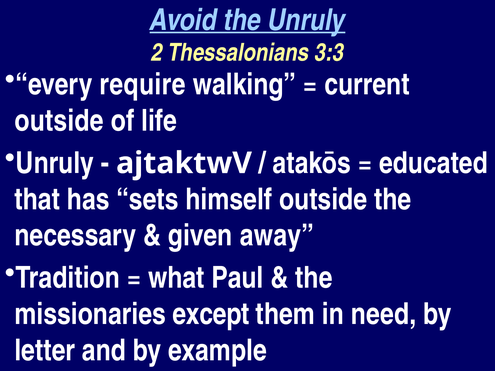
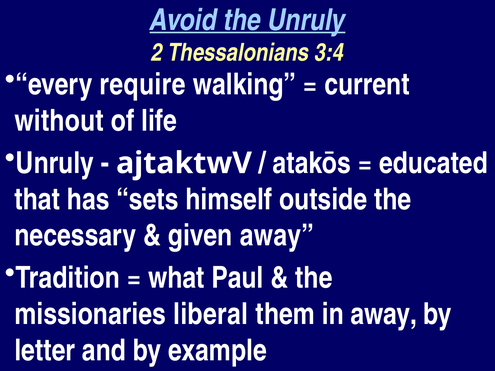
3:3: 3:3 -> 3:4 (329, 53)
outside: outside -> without (59, 121)
except: except -> liberal (211, 314)
in need: need -> away (384, 314)
